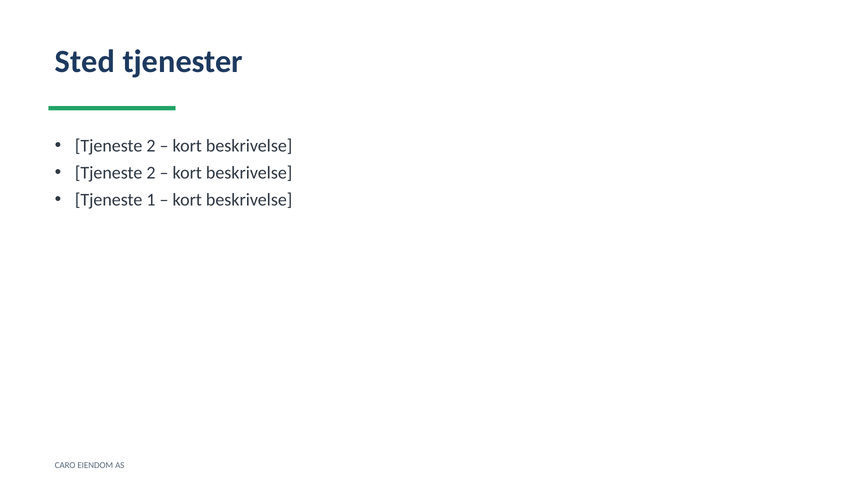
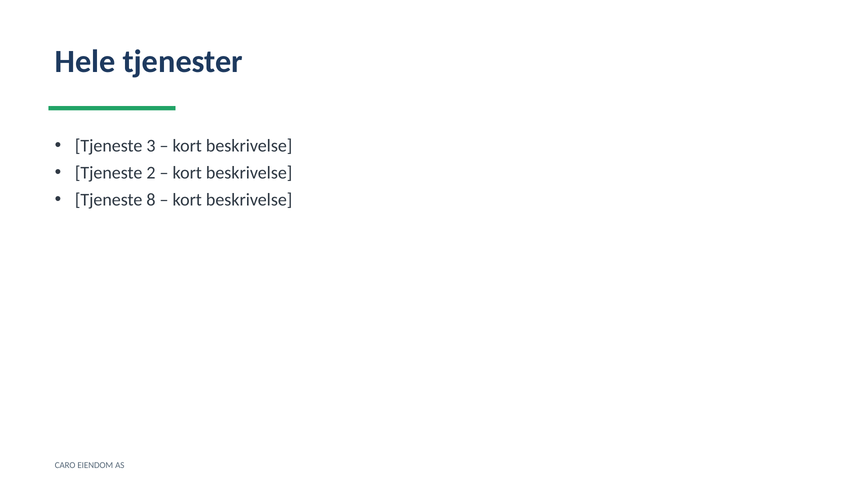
Sted: Sted -> Hele (85, 61)
2: 2 -> 3 (151, 146)
1: 1 -> 8 (151, 200)
